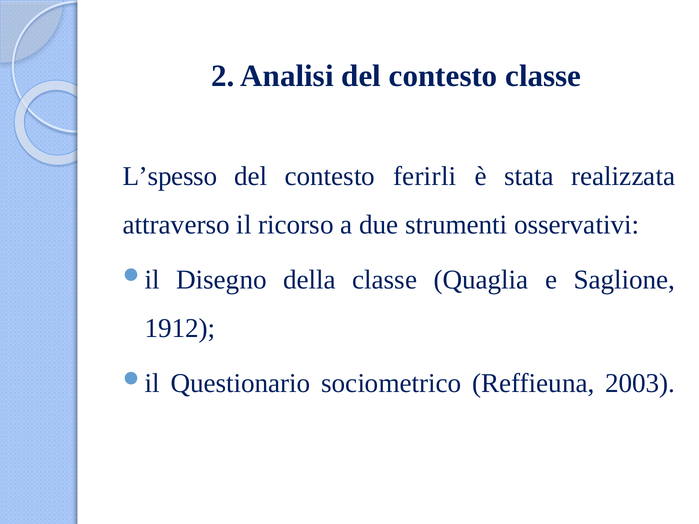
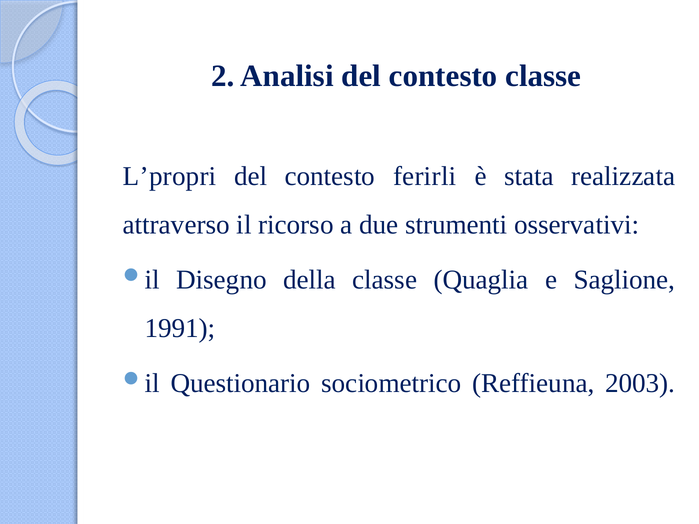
L’spesso: L’spesso -> L’propri (170, 176)
1912: 1912 -> 1991 (180, 329)
